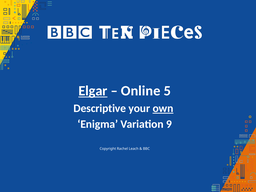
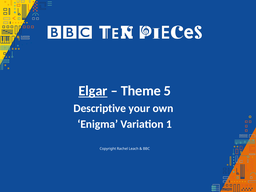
Online: Online -> Theme (141, 91)
own underline: present -> none (163, 108)
9: 9 -> 1 (169, 124)
